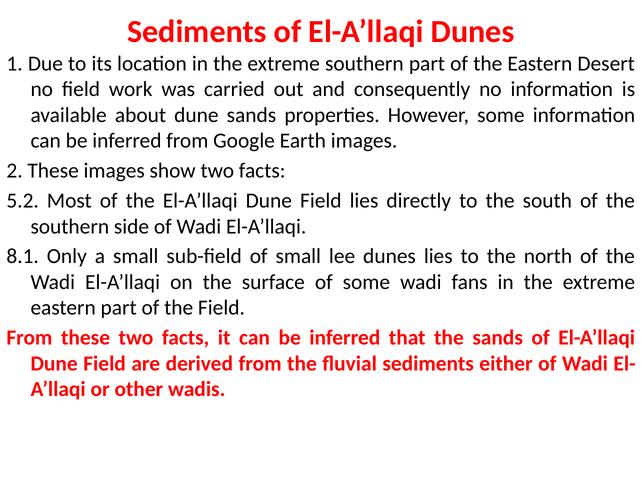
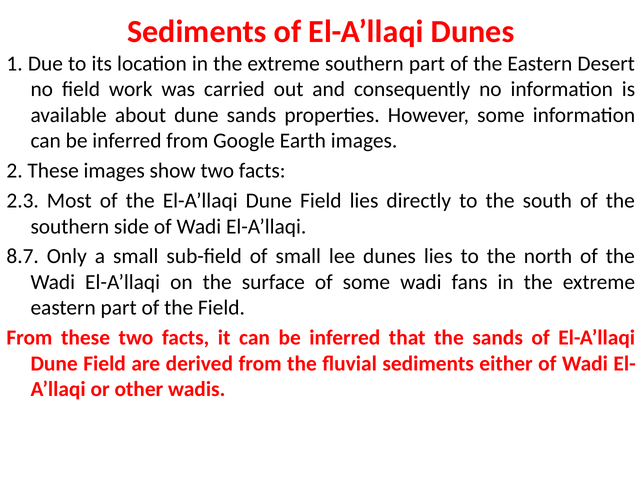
5.2: 5.2 -> 2.3 (23, 201)
8.1: 8.1 -> 8.7 (23, 256)
